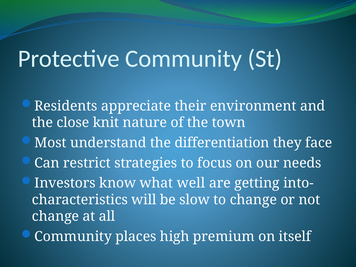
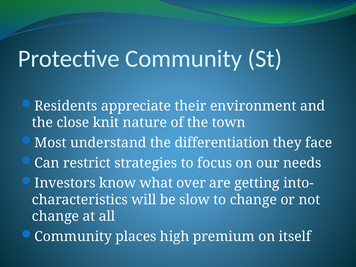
well: well -> over (191, 183)
